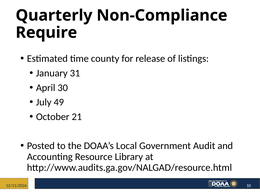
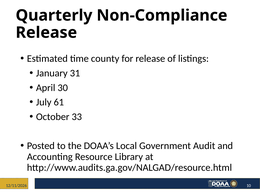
Require: Require -> Release (46, 33)
49: 49 -> 61 (59, 102)
21: 21 -> 33 (77, 117)
